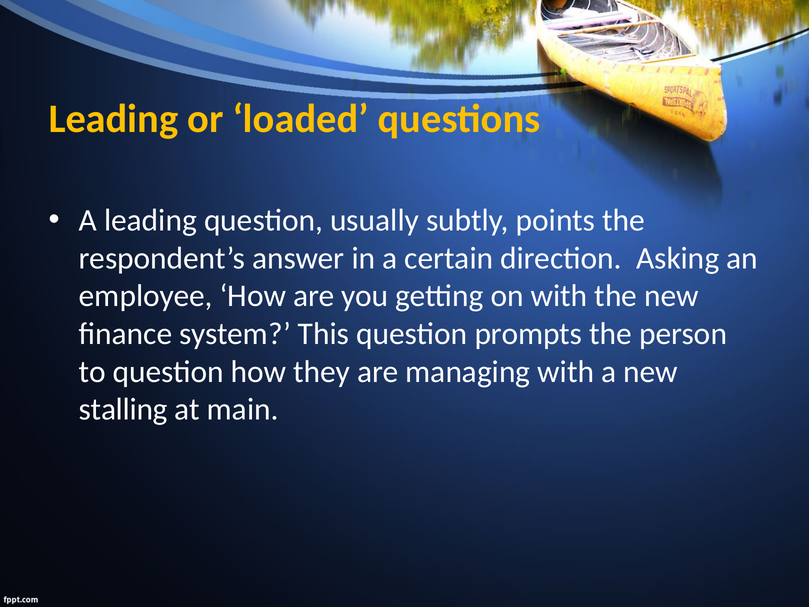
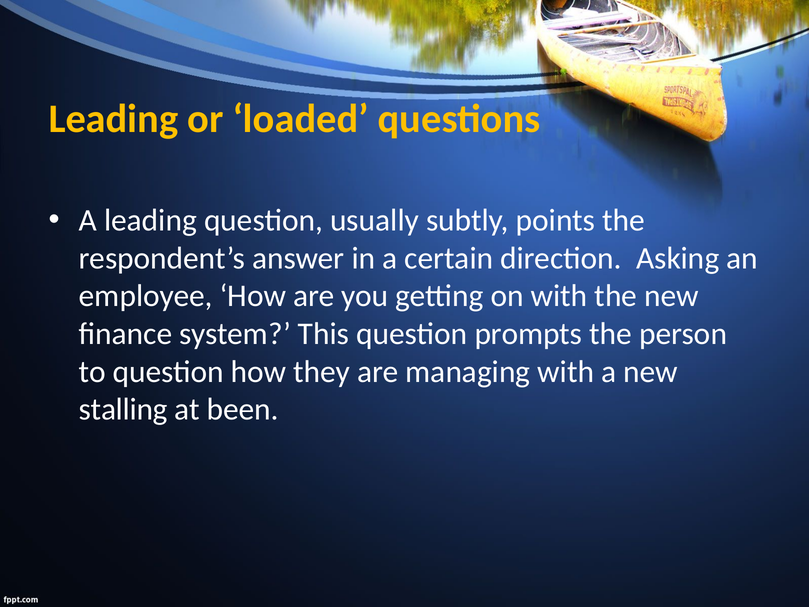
main: main -> been (243, 409)
